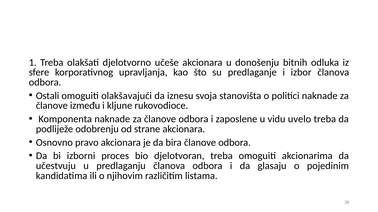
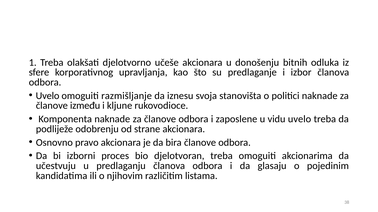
Ostali: Ostali -> Uvelo (48, 96)
olakšavajući: olakšavajući -> razmišljanje (127, 96)
